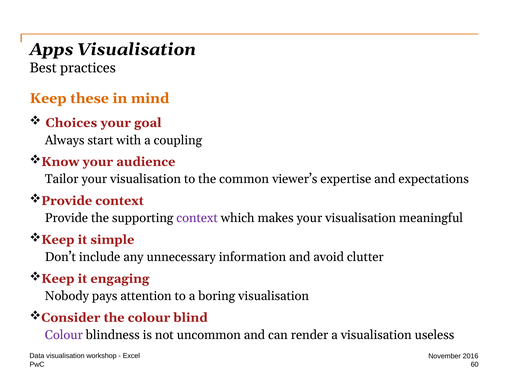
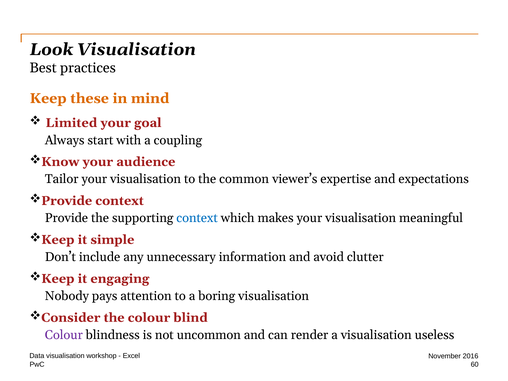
Apps: Apps -> Look (51, 49)
Choices: Choices -> Limited (71, 123)
context colour: purple -> blue (197, 218)
